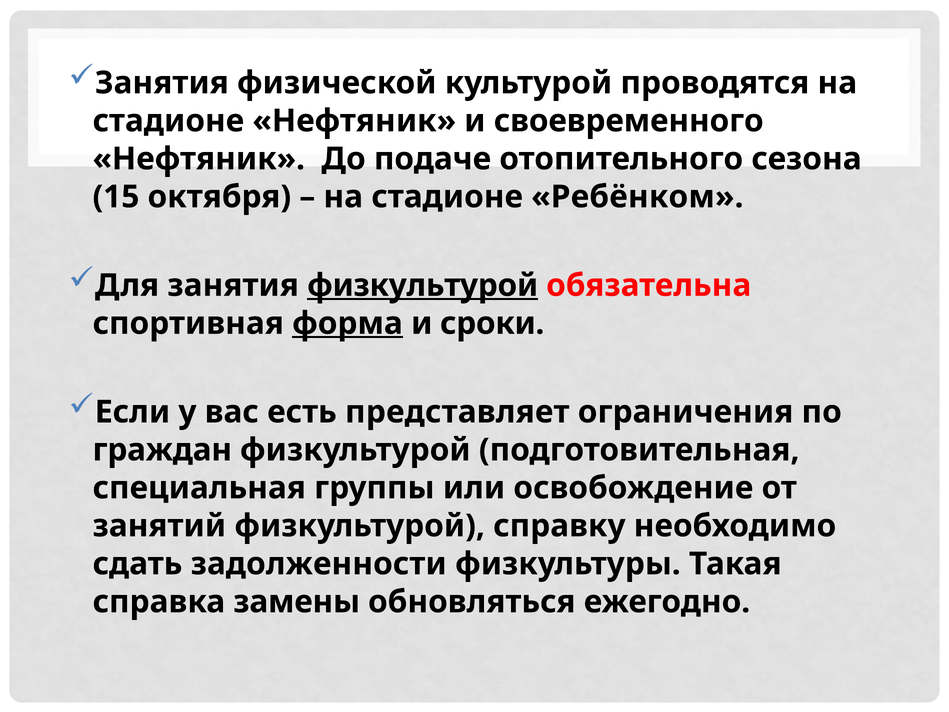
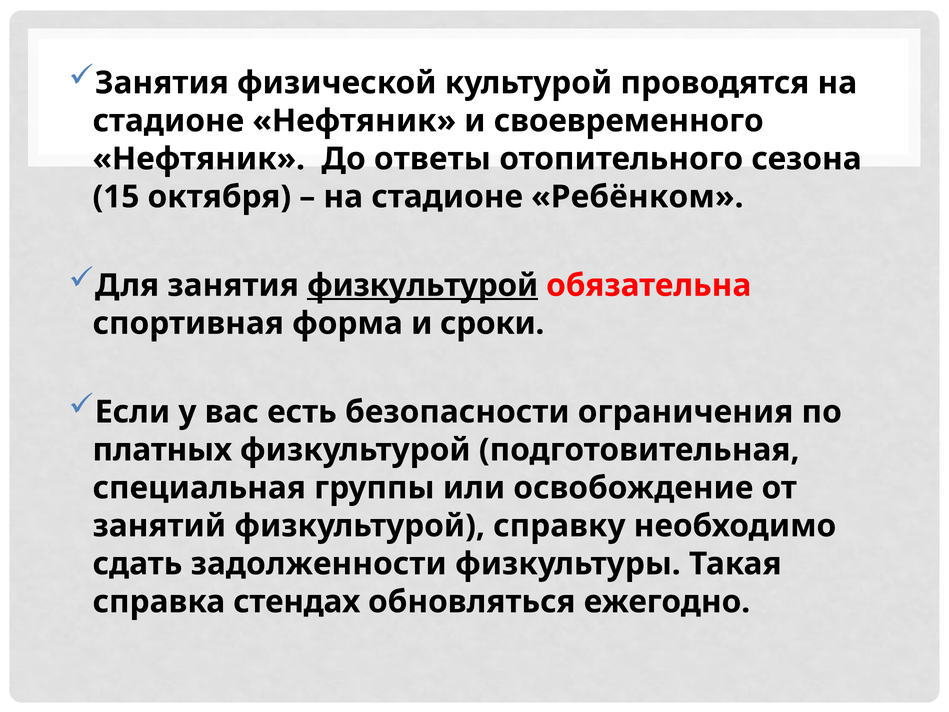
подаче: подаче -> ответы (432, 159)
форма underline: present -> none (347, 323)
представляет: представляет -> безопасности (457, 412)
граждан: граждан -> платных (162, 450)
замены: замены -> стендах (297, 602)
